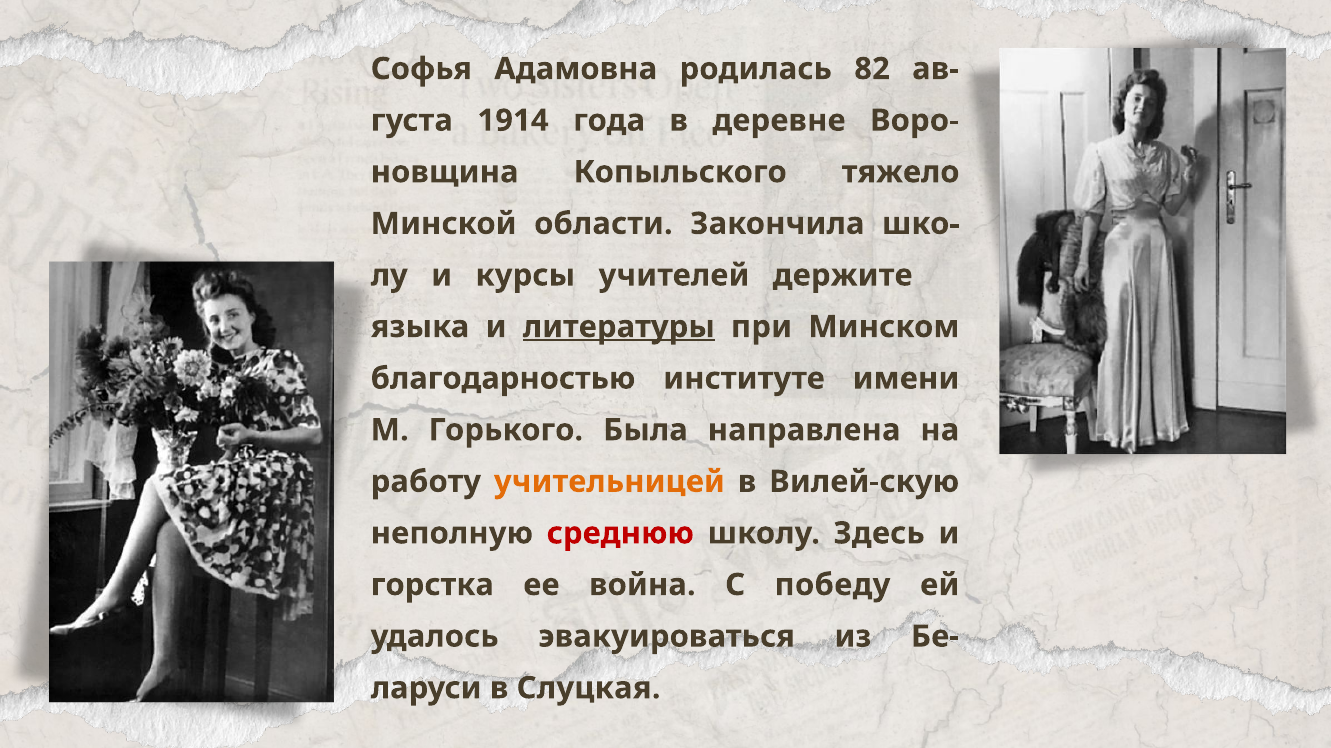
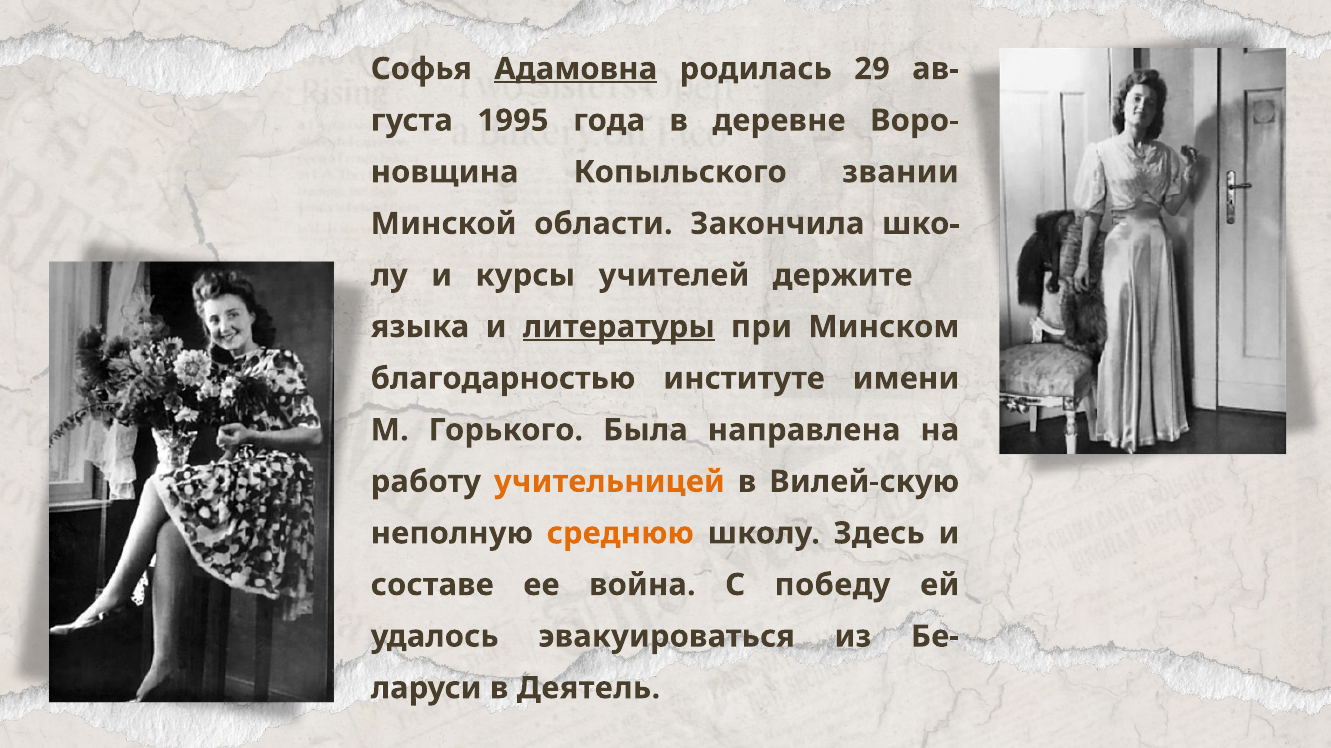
Адамовна underline: none -> present (576, 69)
82: 82 -> 29 (872, 69)
1914: 1914 -> 1995 (513, 121)
тяжело: тяжело -> звании (900, 172)
среднюю colour: red -> orange (620, 534)
горстка: горстка -> составе (432, 585)
Слуцкая: Слуцкая -> Деятель (589, 689)
